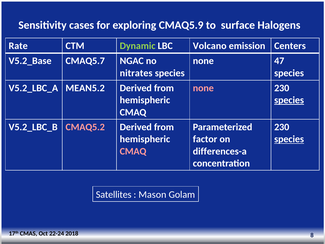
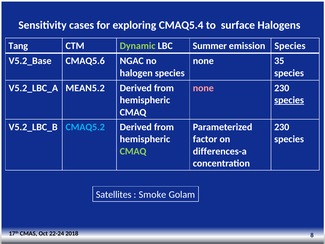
CMAQ5.9: CMAQ5.9 -> CMAQ5.4 (181, 25)
Rate: Rate -> Tang (18, 46)
Volcano: Volcano -> Summer (210, 46)
emission Centers: Centers -> Species (290, 46)
CMAQ5.7: CMAQ5.7 -> CMAQ5.6 (85, 61)
47: 47 -> 35 (279, 61)
nitrates: nitrates -> halogen (136, 73)
CMAQ5.2 colour: pink -> light blue (85, 127)
species underline: present -> none (289, 139)
CMAQ colour: pink -> light green (133, 151)
Mason: Mason -> Smoke (152, 194)
